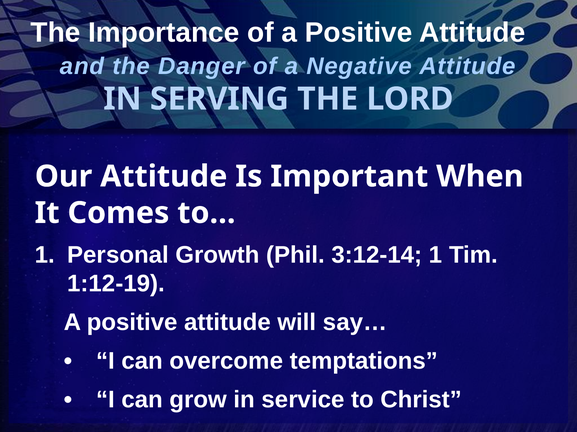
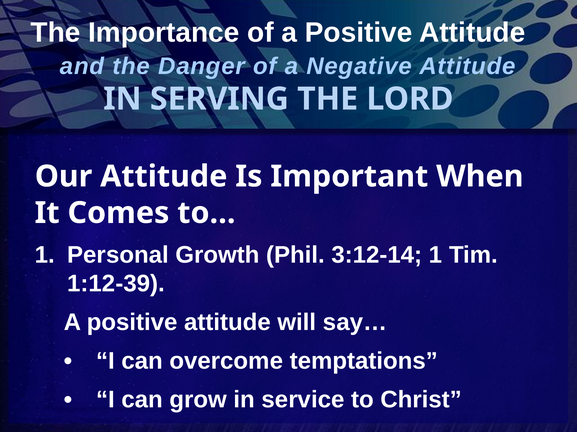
1:12-19: 1:12-19 -> 1:12-39 (116, 284)
